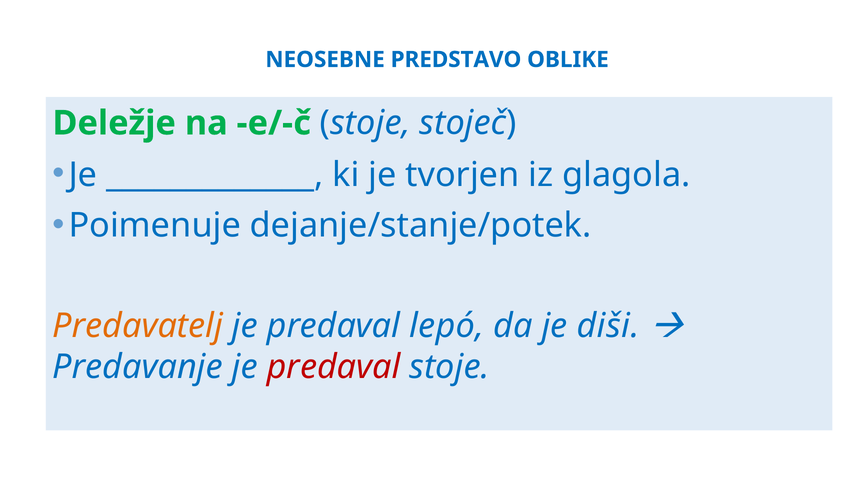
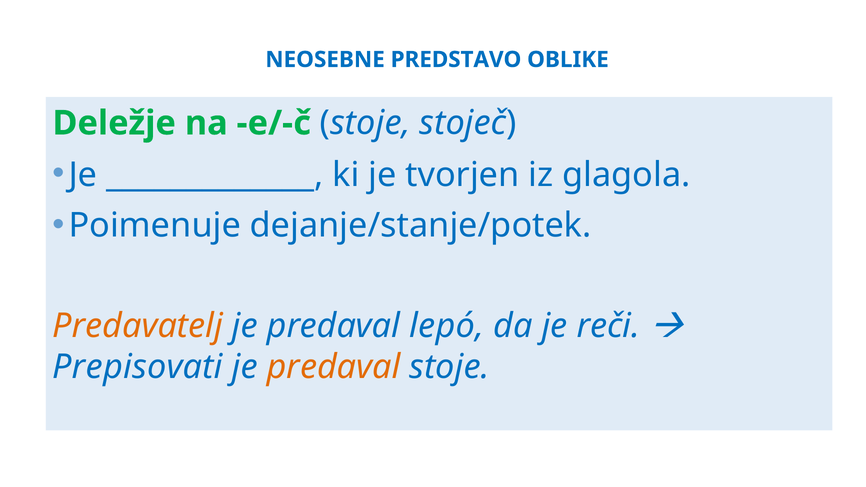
diši: diši -> reči (608, 326)
Predavanje: Predavanje -> Prepisovati (138, 367)
predaval colour: red -> orange (334, 367)
